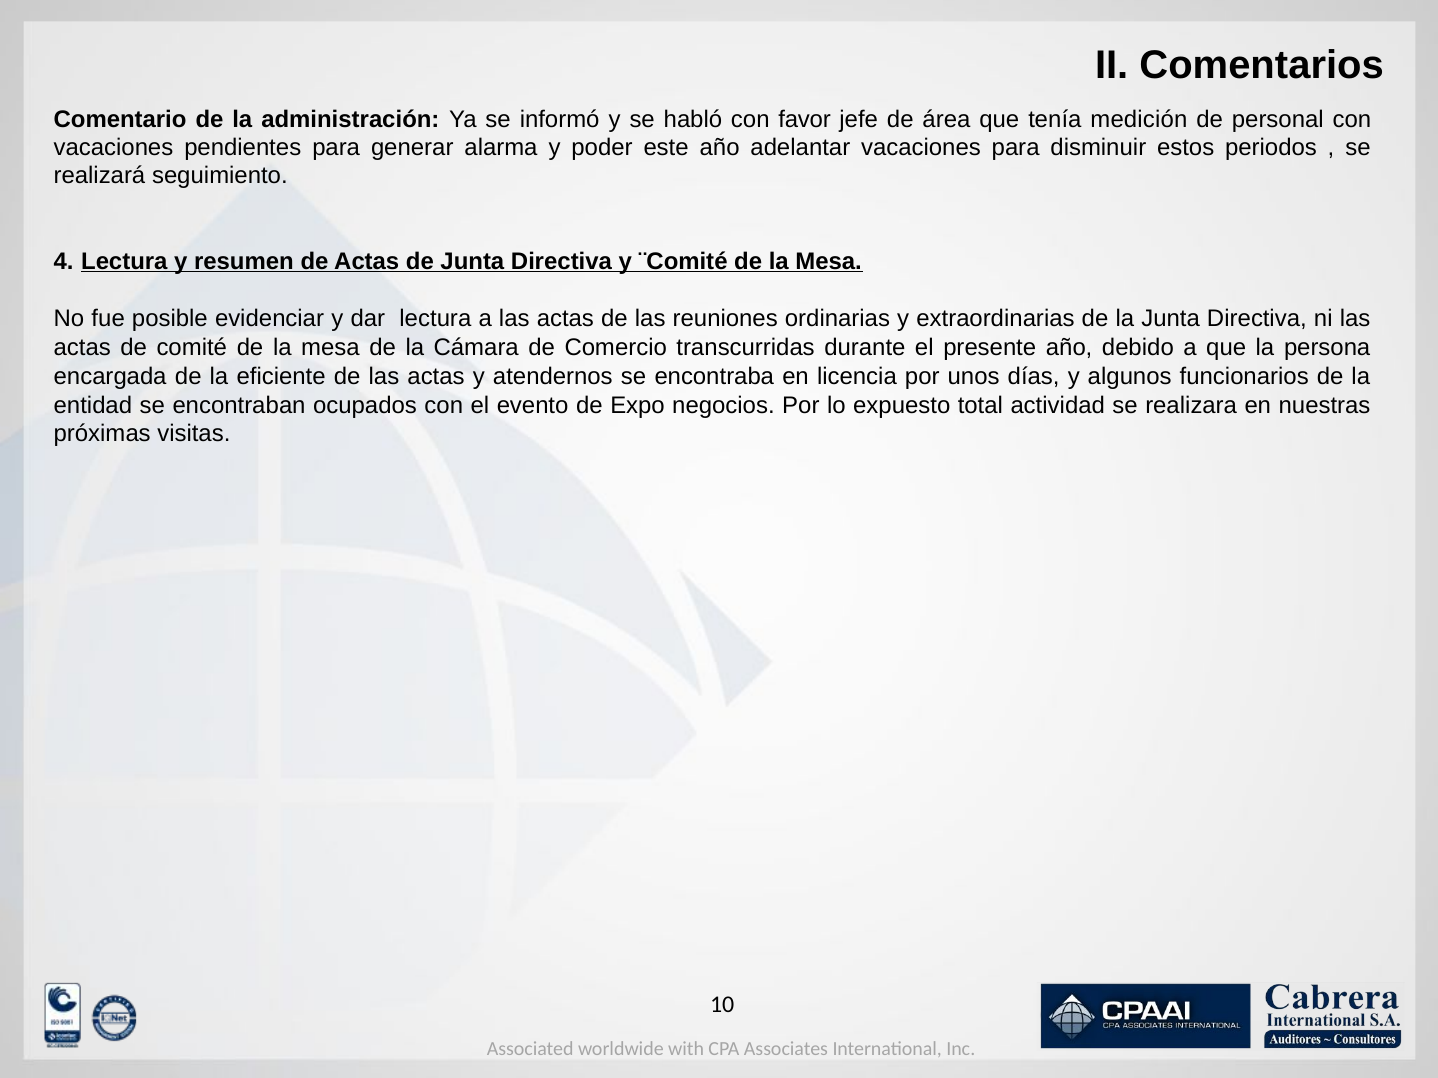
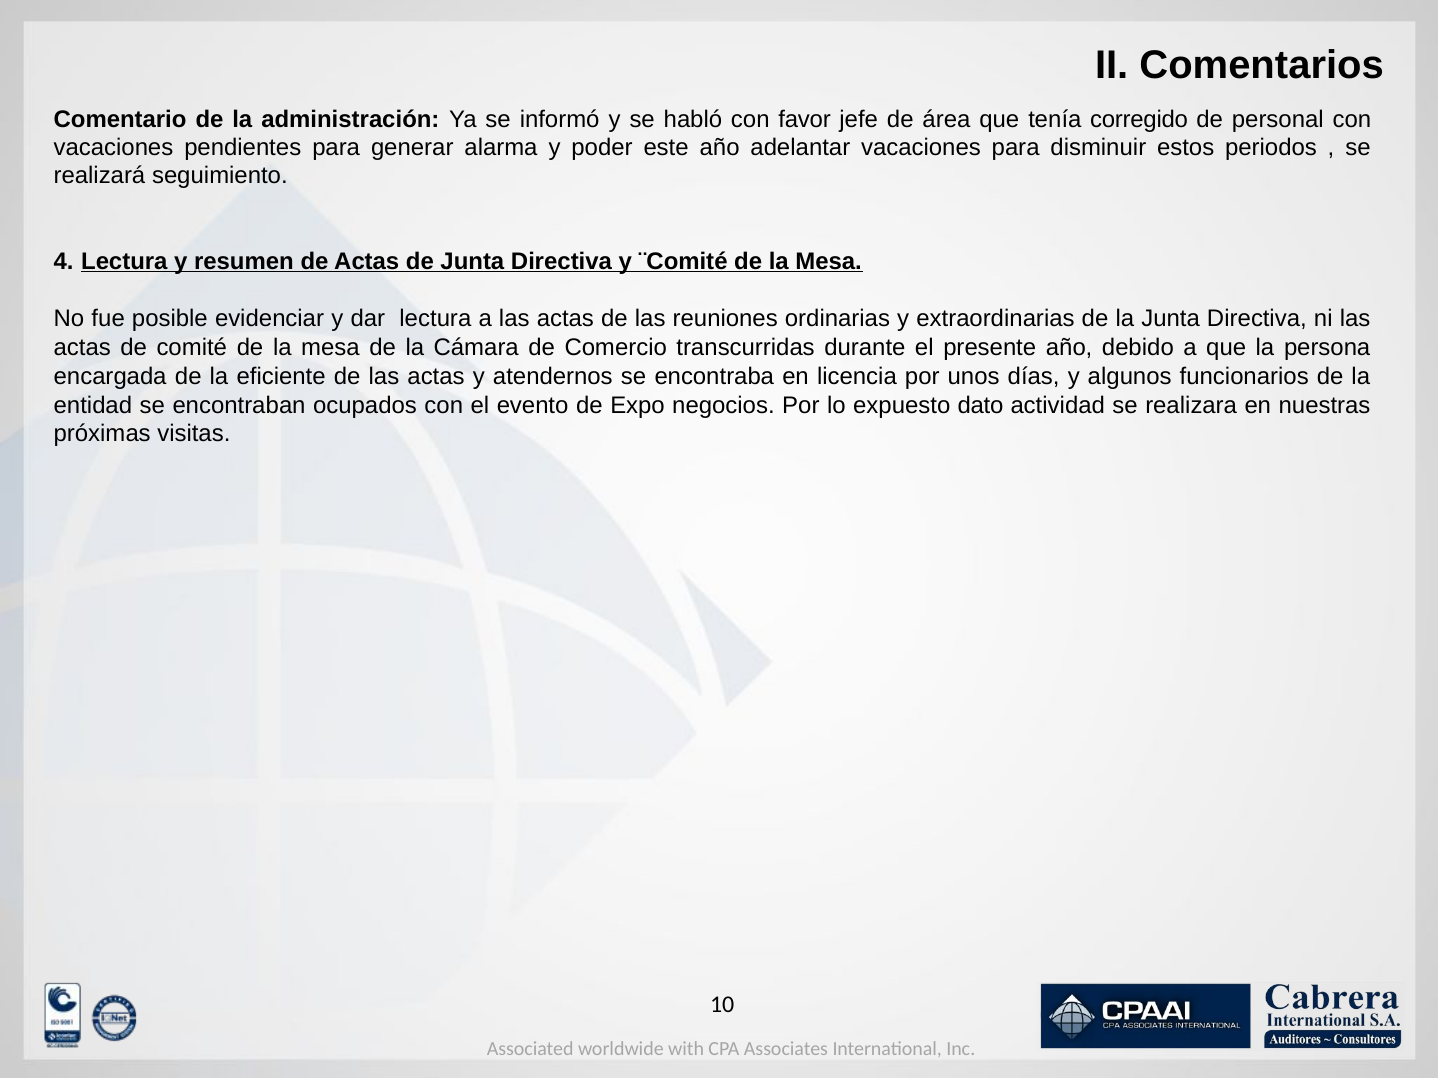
medición: medición -> corregido (1139, 119)
total: total -> dato (980, 405)
